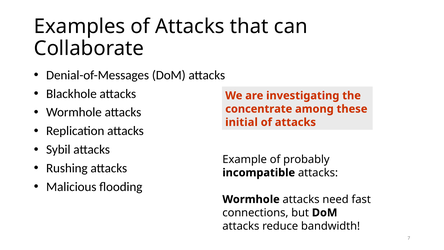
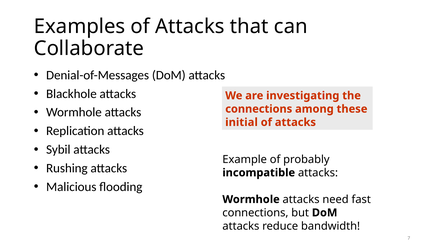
concentrate: concentrate -> connections (259, 109)
